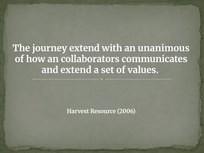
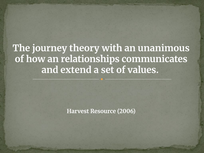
journey extend: extend -> theory (84, 48)
collaborators: collaborators -> relationships (90, 59)
